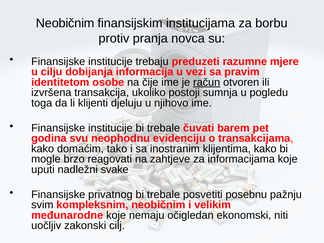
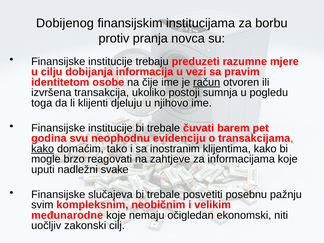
Neobičnim: Neobičnim -> Dobijenog (65, 23)
kako underline: none -> present (43, 149)
privatnog: privatnog -> slučajeva (110, 195)
